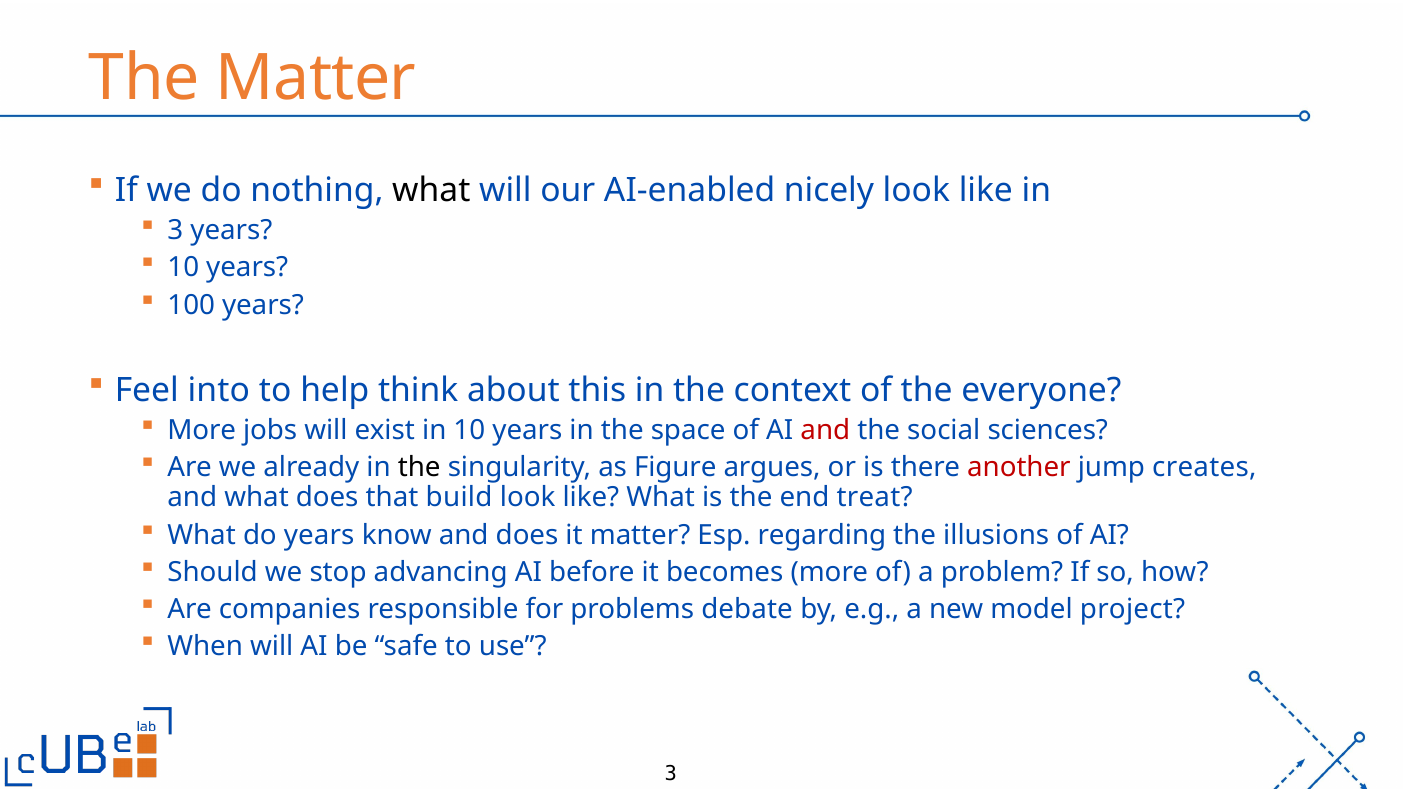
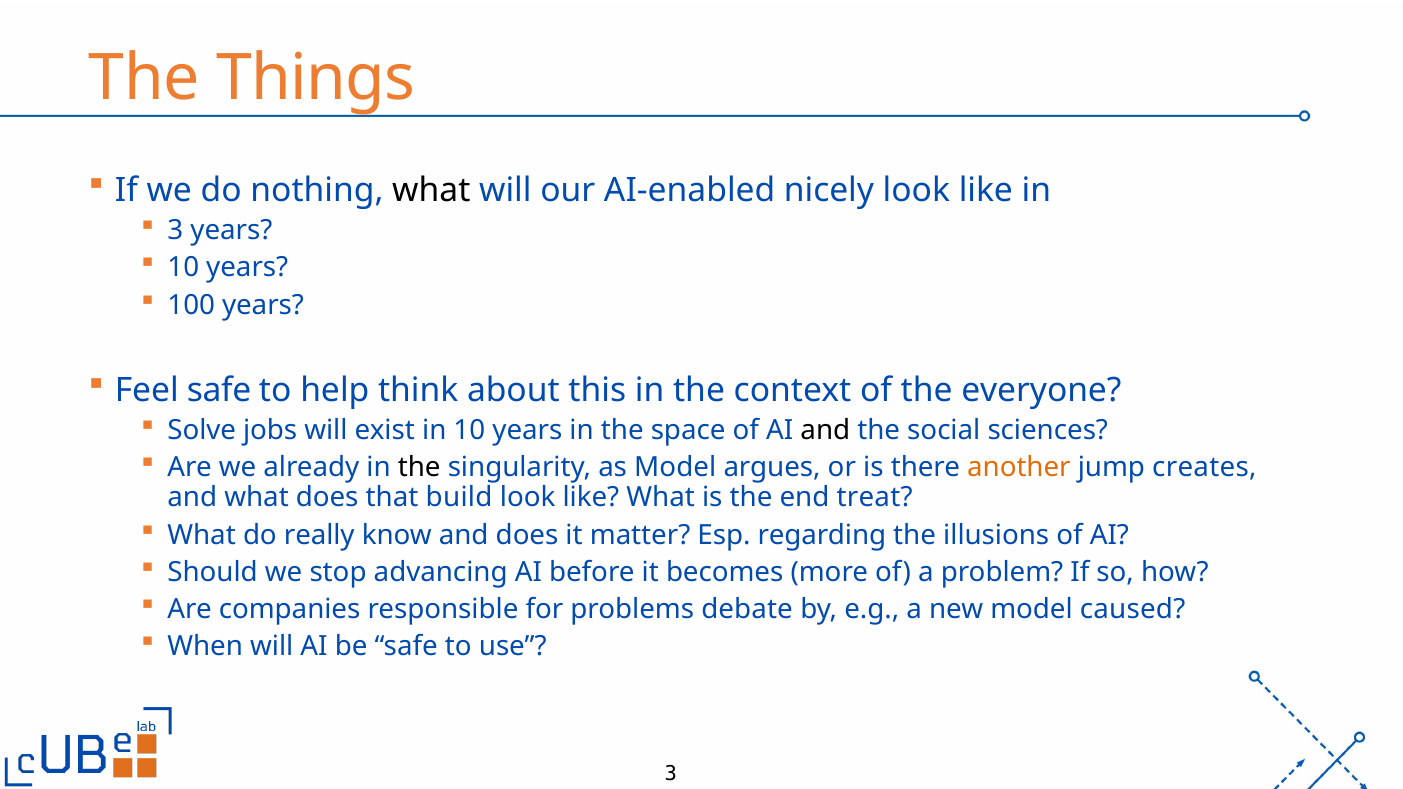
The Matter: Matter -> Things (316, 78)
Feel into: into -> safe (219, 390)
More: More -> Solve (202, 430)
and colour: red -> black (825, 430)
as Figure: Figure -> Model (675, 468)
another colour: red -> orange (1019, 468)
do years: years -> really (319, 535)
project: project -> caused (1133, 610)
